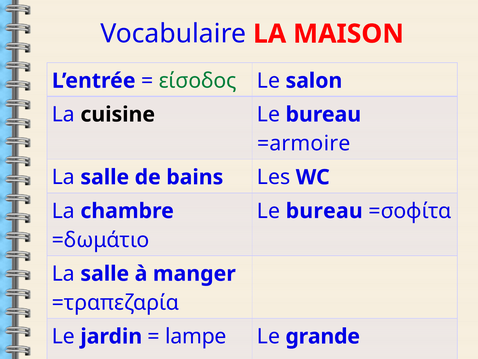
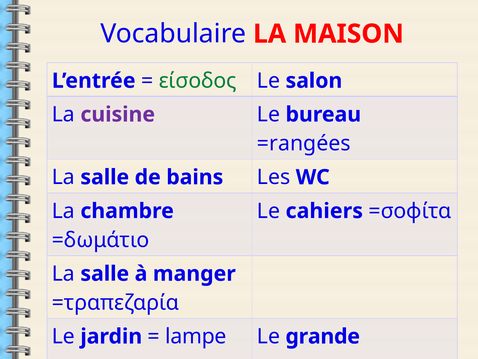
cuisine colour: black -> purple (118, 114)
=armoire: =armoire -> =rangées (304, 143)
bureau: bureau -> cahiers (324, 211)
